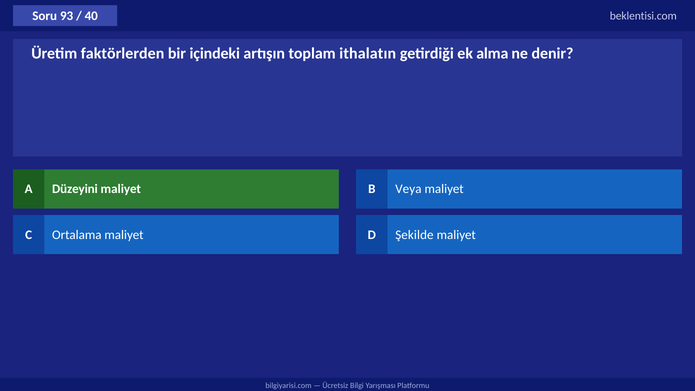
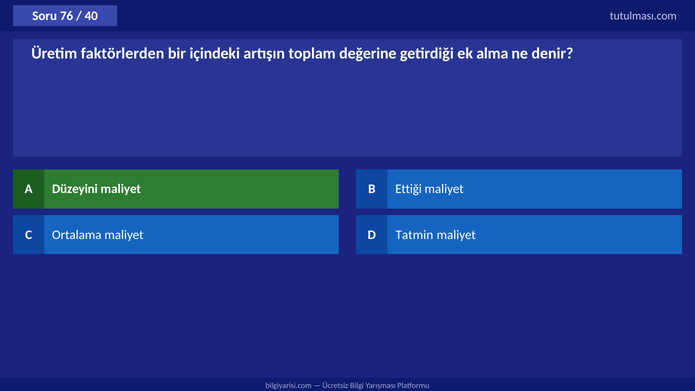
93: 93 -> 76 (67, 16)
beklentisi.com: beklentisi.com -> tutulması.com (643, 16)
ithalatın: ithalatın -> değerine (368, 53)
Veya: Veya -> Ettiği (409, 189)
Şekilde: Şekilde -> Tatmin (414, 235)
